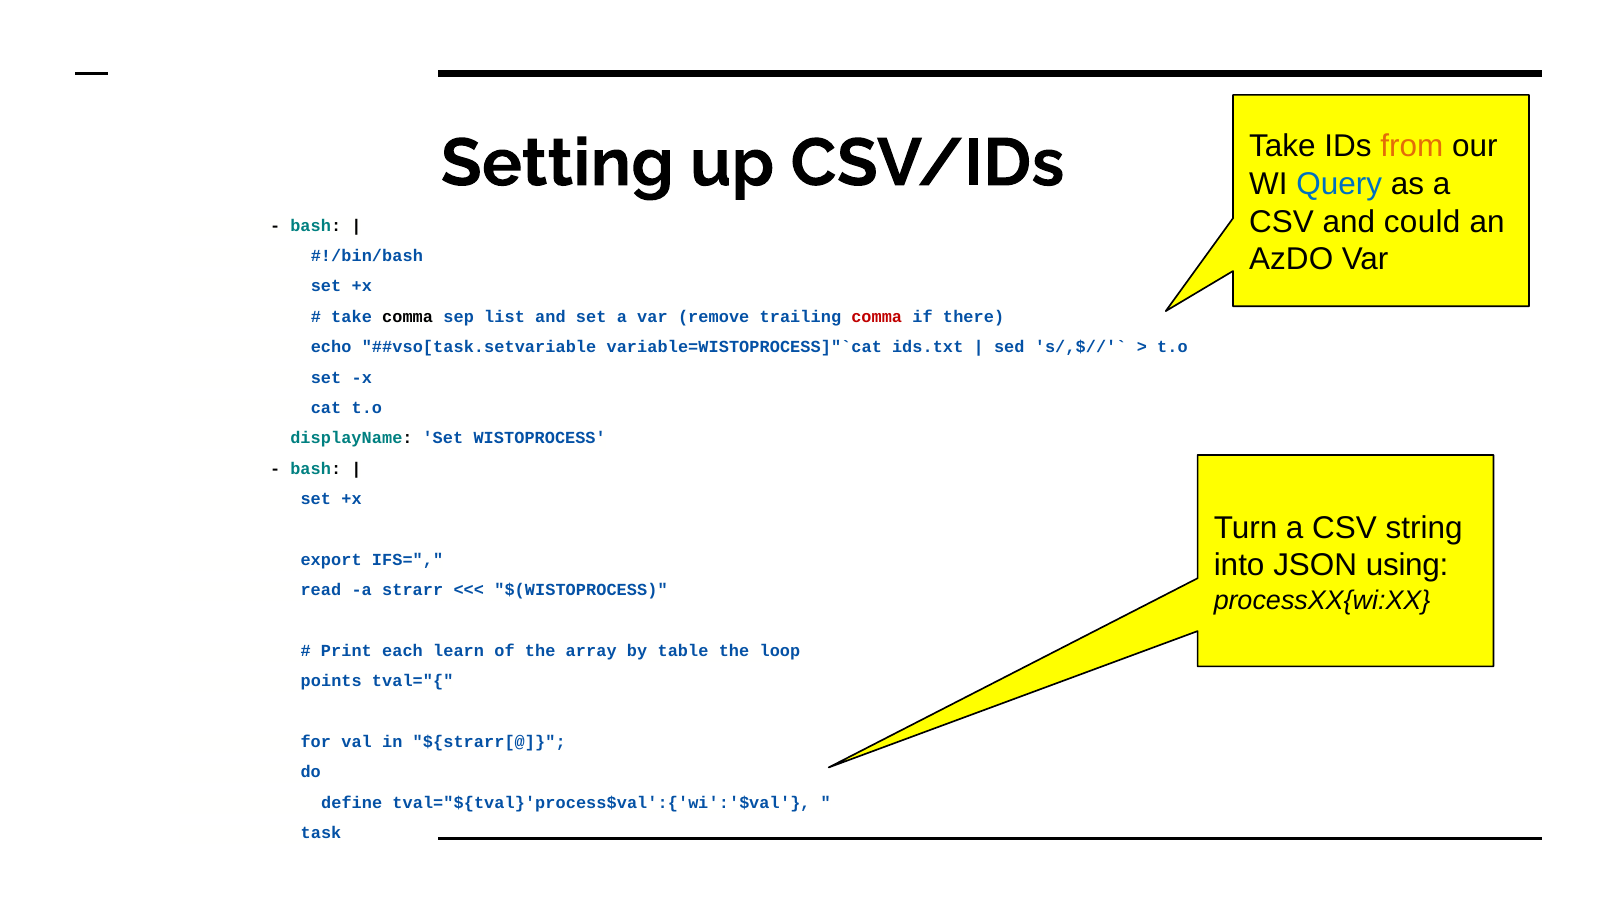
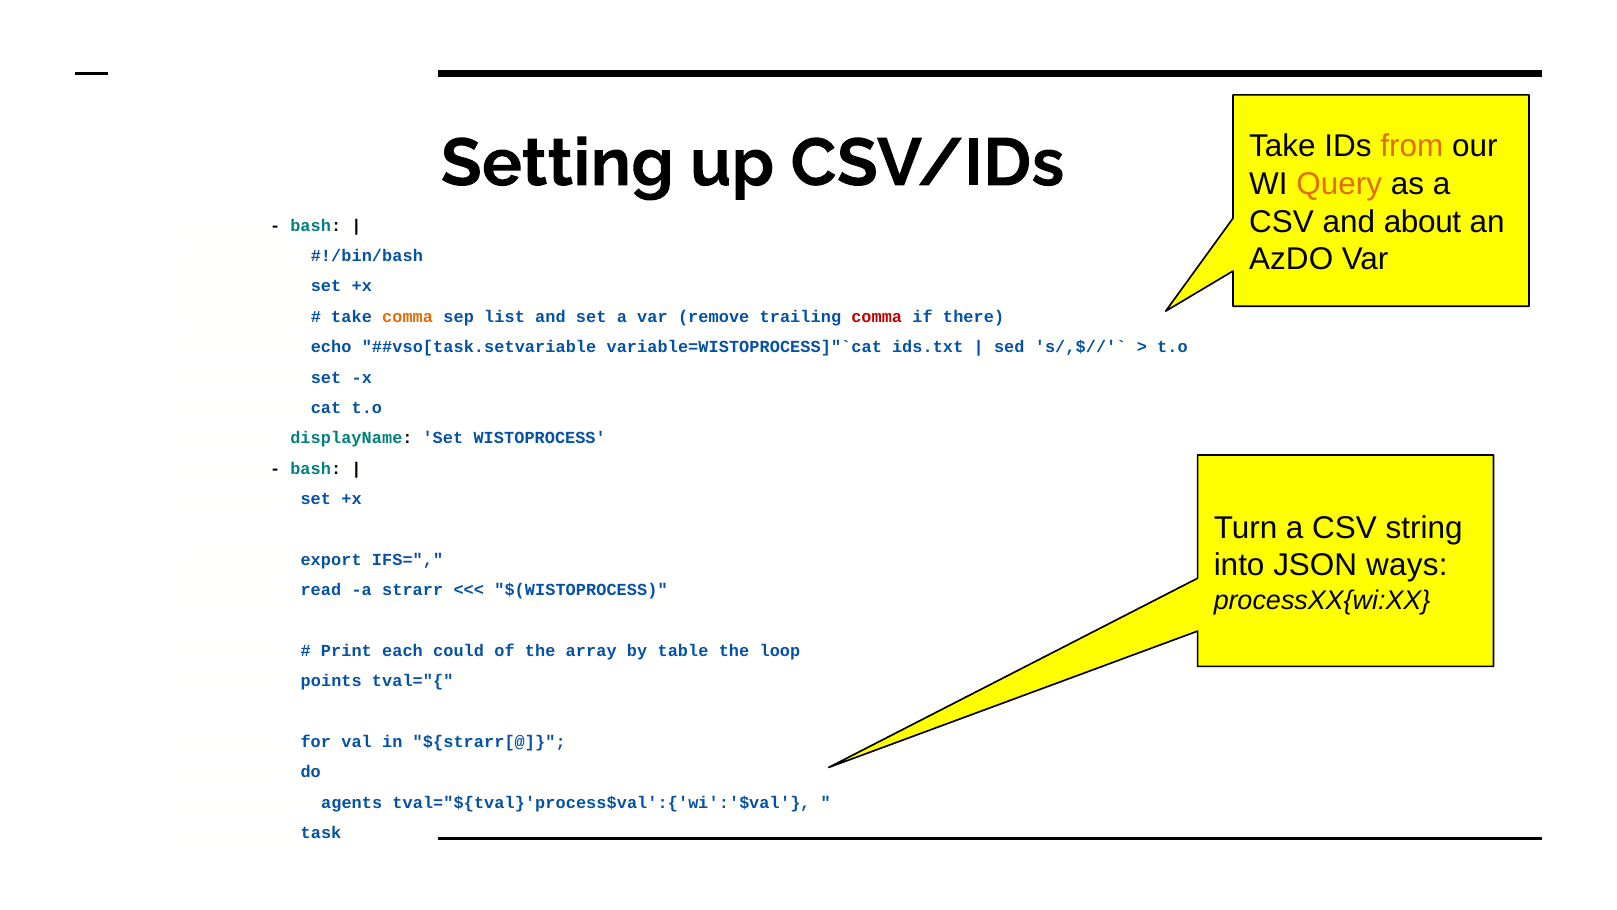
Query colour: blue -> orange (1339, 184)
could: could -> about (1422, 222)
comma colour: black -> orange (408, 317)
using: using -> ways (1407, 565)
learn: learn -> could (459, 651)
define: define -> agents (352, 802)
